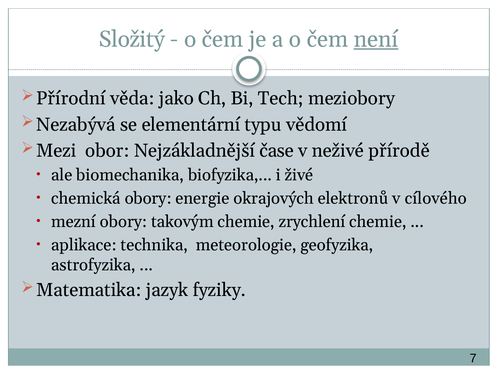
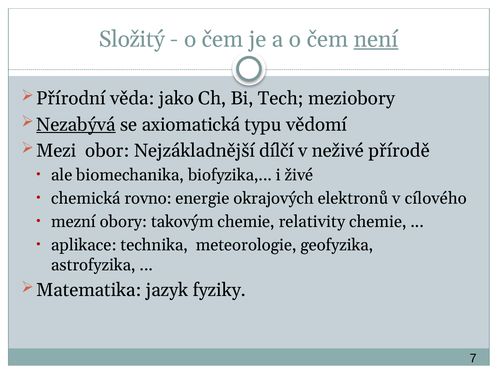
Nezabývá underline: none -> present (76, 124)
elementární: elementární -> axiomatická (191, 124)
čase: čase -> dílčí (277, 151)
chemická obory: obory -> rovno (148, 198)
zrychlení: zrychlení -> relativity (312, 221)
